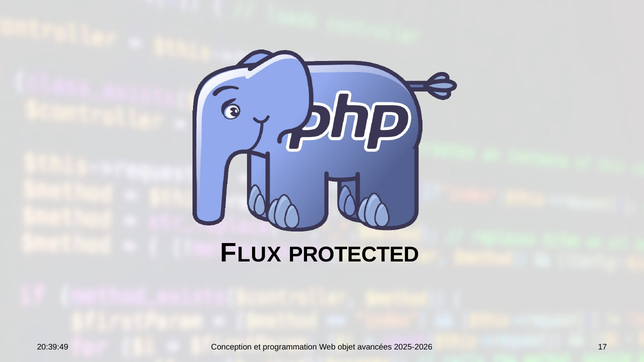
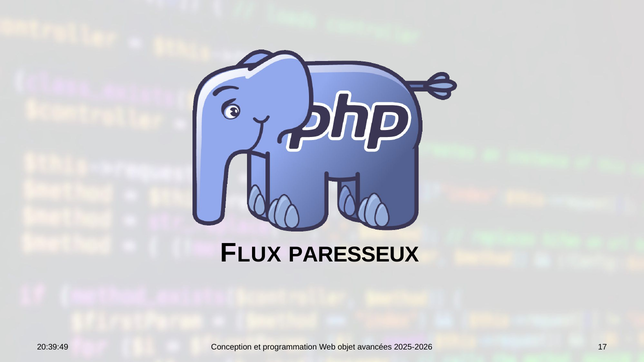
PROTECTED: PROTECTED -> PARESSEUX (354, 255)
